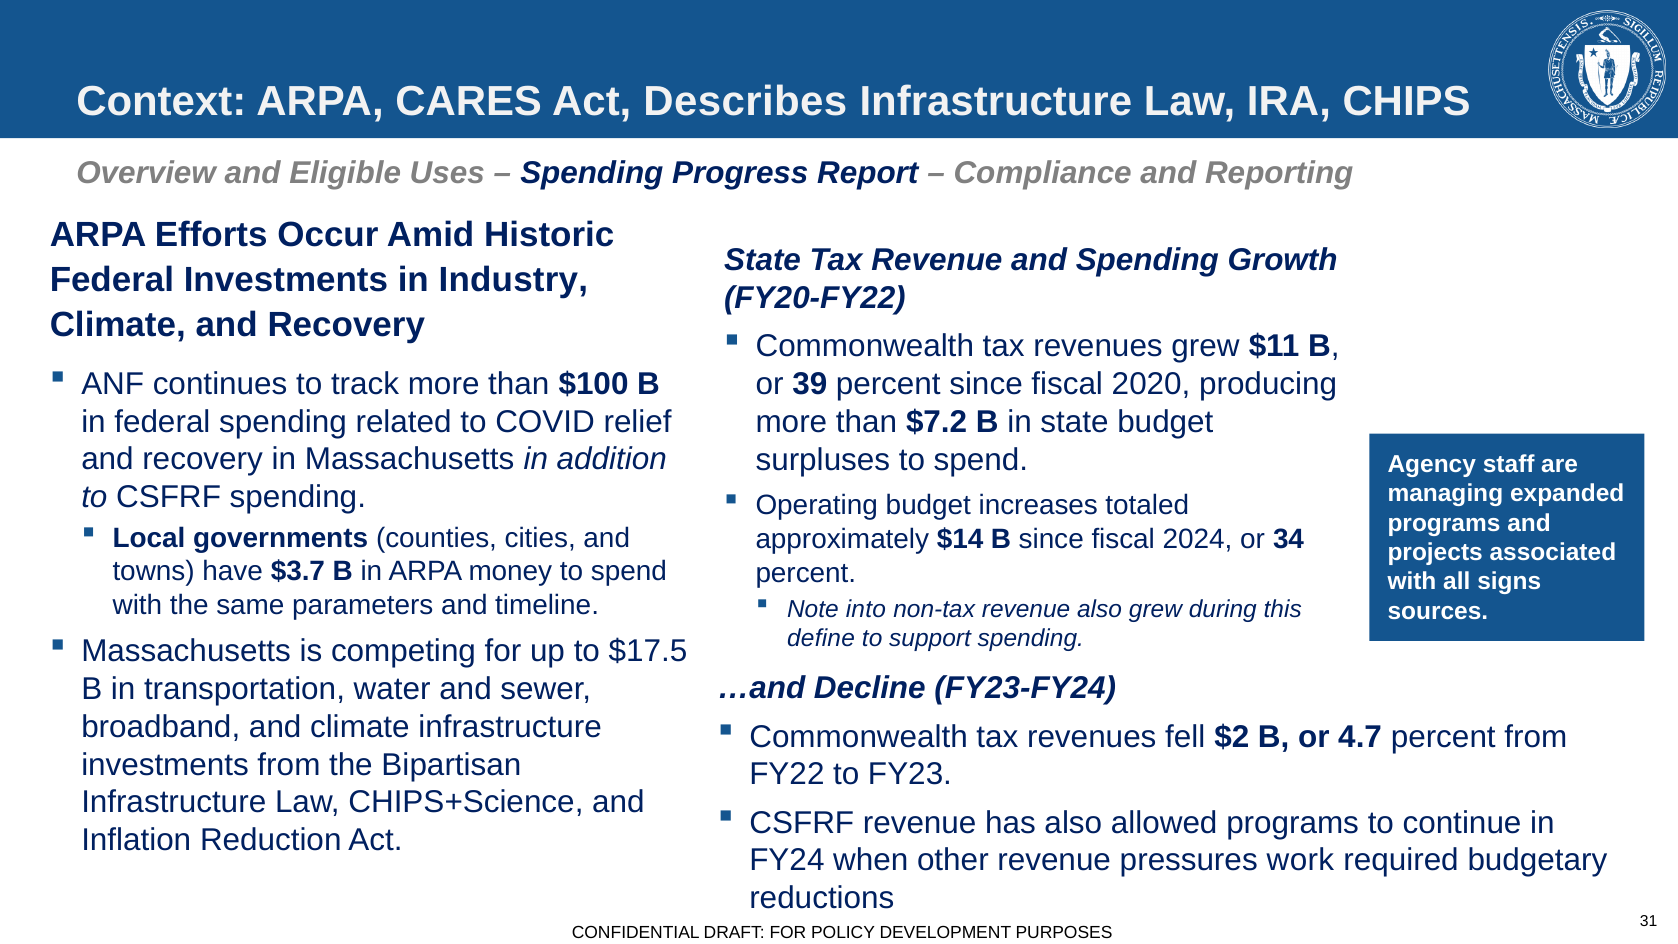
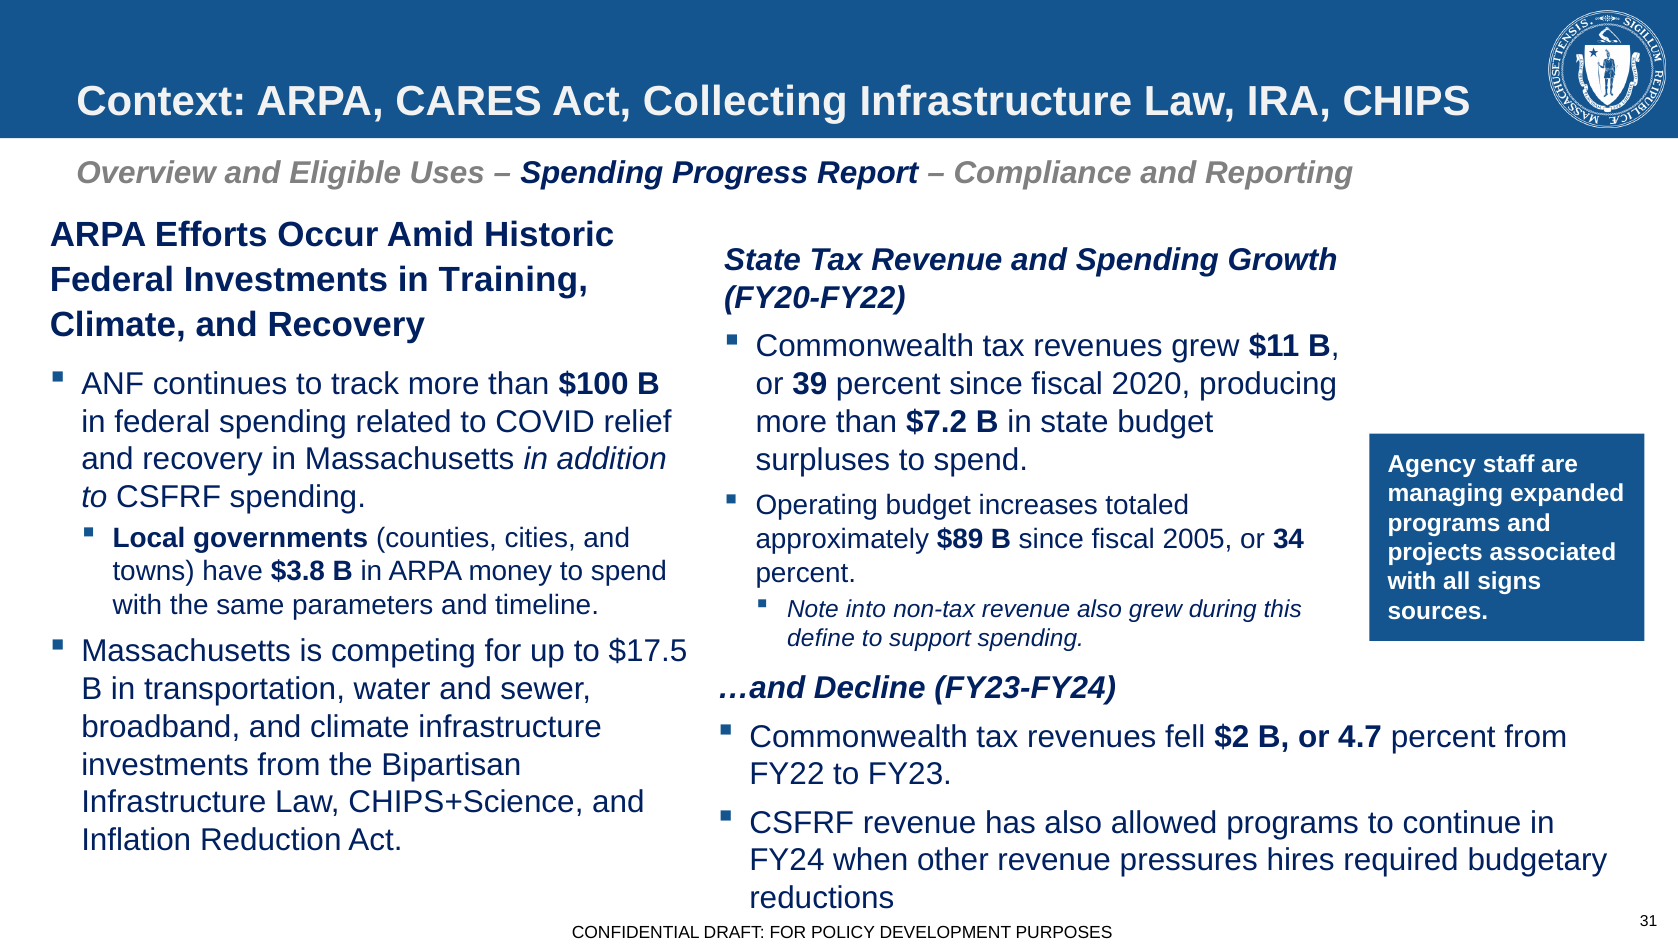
Describes: Describes -> Collecting (745, 102)
Industry: Industry -> Training (513, 280)
$14: $14 -> $89 (960, 539)
2024: 2024 -> 2005 (1198, 539)
$3.7: $3.7 -> $3.8 (298, 571)
work: work -> hires (1301, 860)
